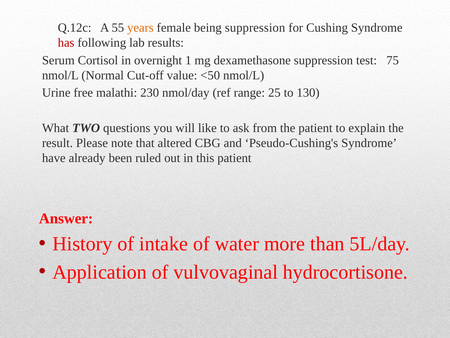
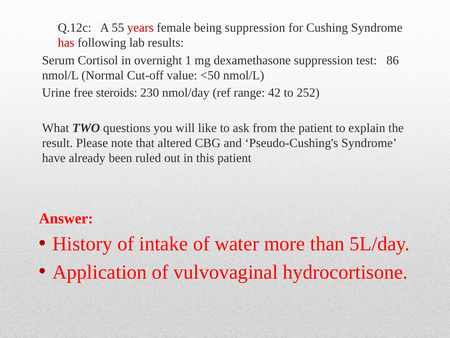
years colour: orange -> red (140, 28)
75: 75 -> 86 (393, 60)
malathi: malathi -> steroids (117, 93)
25: 25 -> 42 (274, 93)
130: 130 -> 252 (308, 93)
